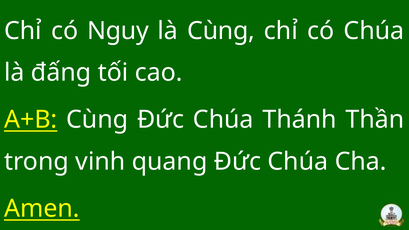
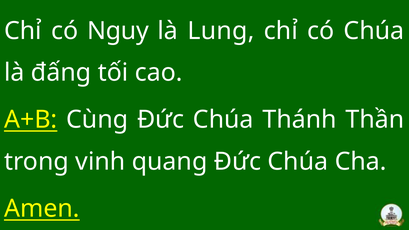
là Cùng: Cùng -> Lung (221, 31)
